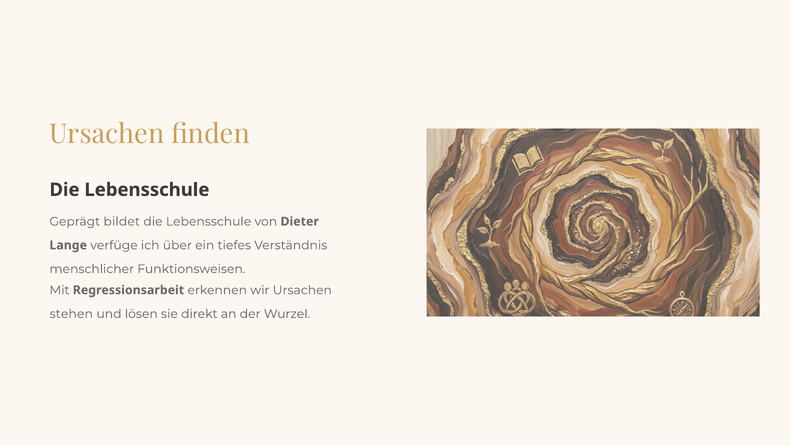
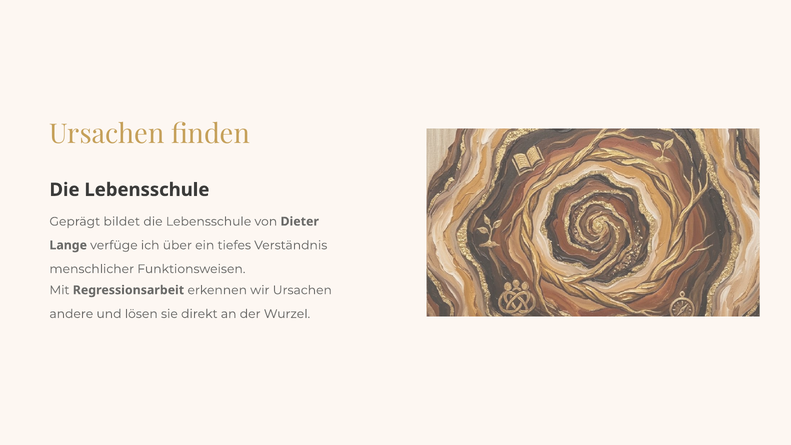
stehen: stehen -> andere (71, 314)
